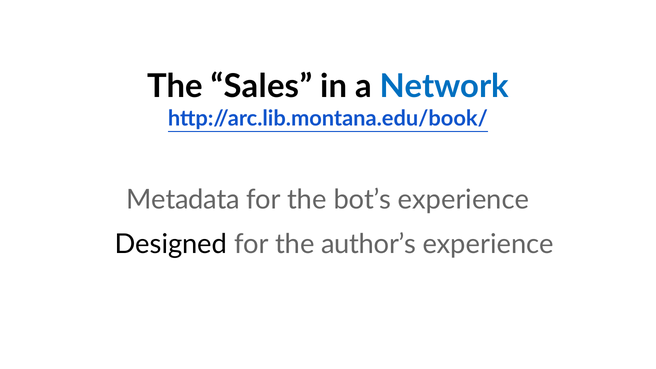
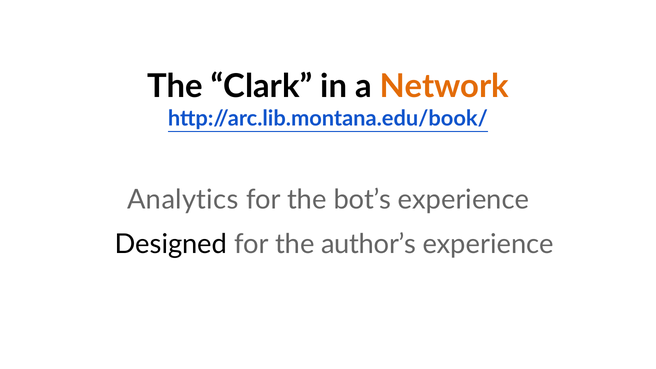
Sales: Sales -> Clark (262, 87)
Network colour: blue -> orange (444, 87)
Metadata: Metadata -> Analytics (183, 200)
